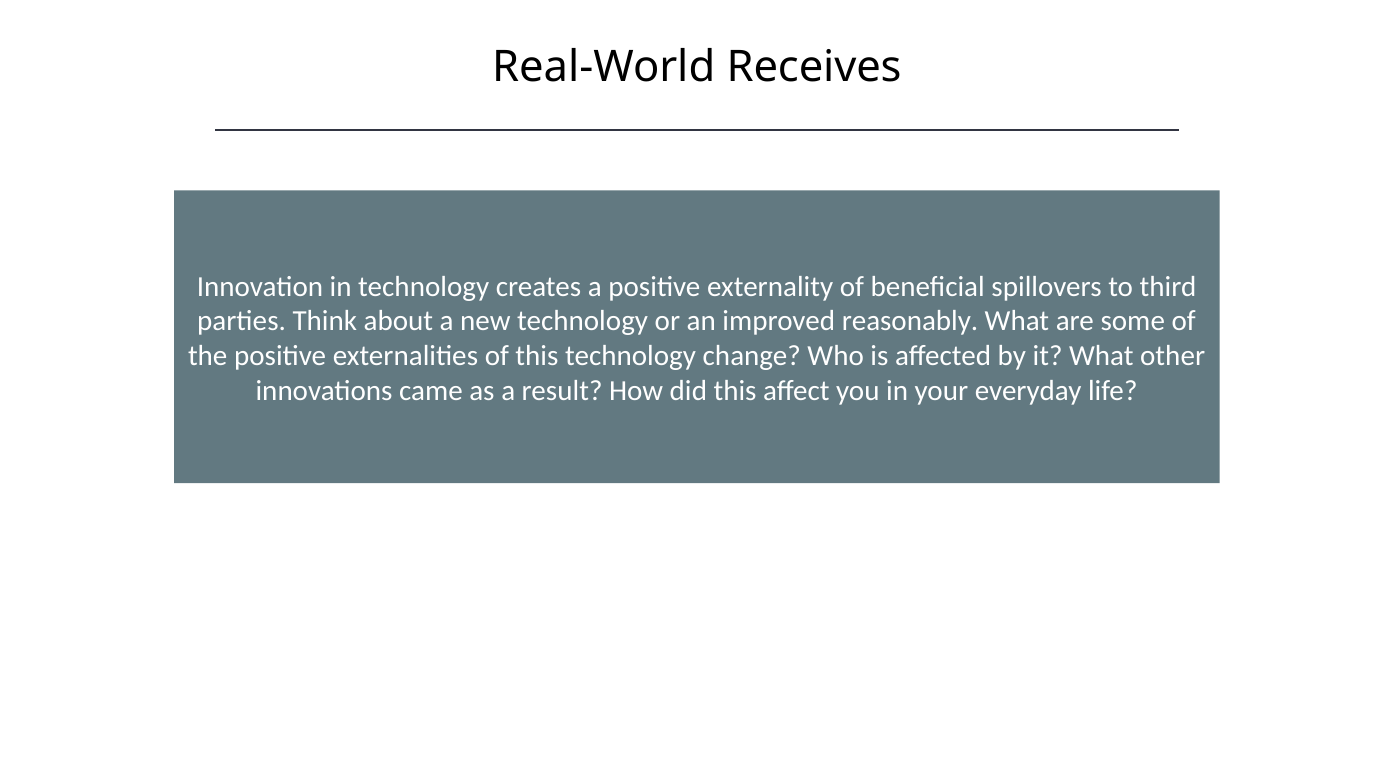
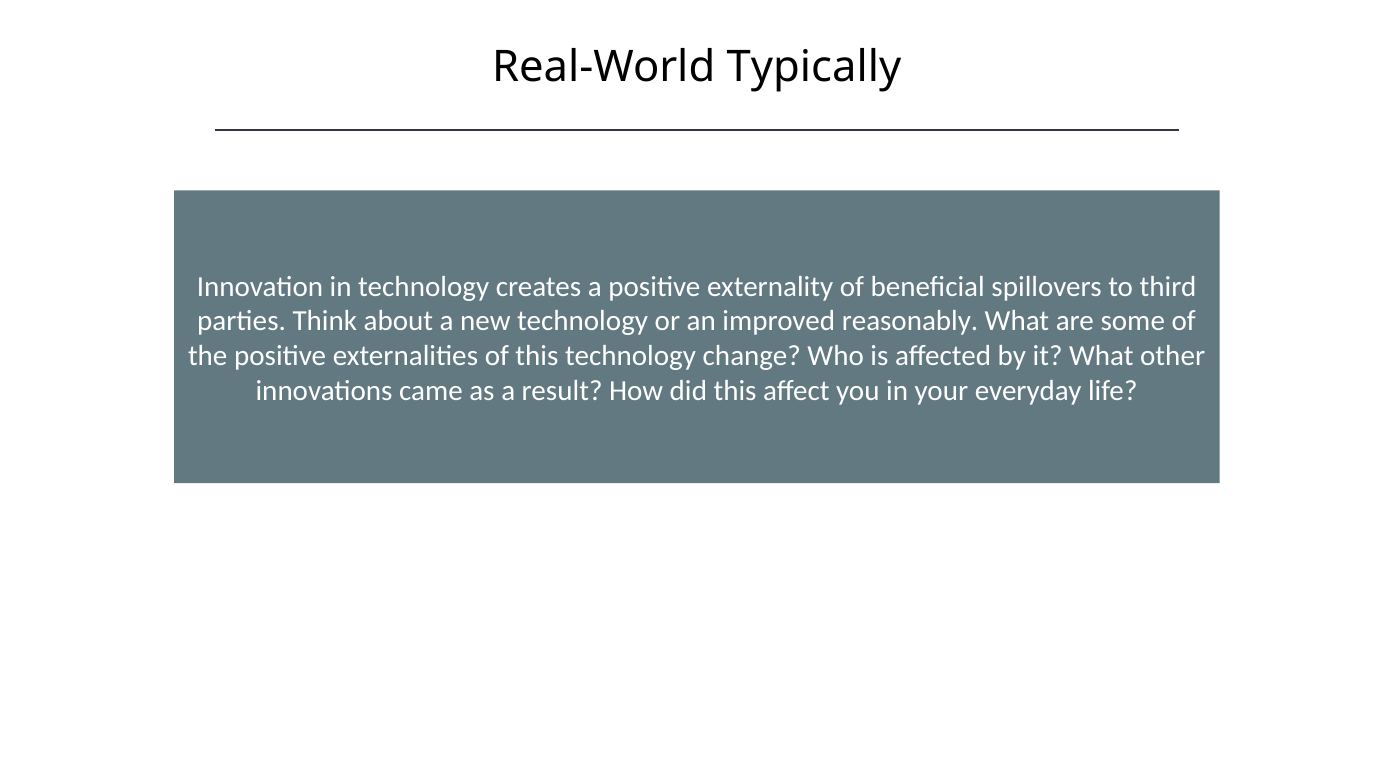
Receives: Receives -> Typically (814, 67)
